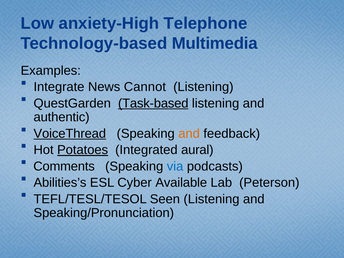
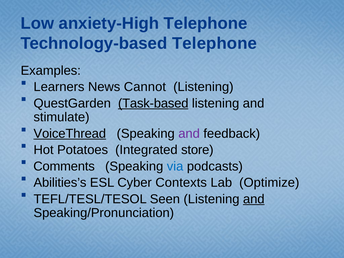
Technology-based Multimedia: Multimedia -> Telephone (215, 43)
Integrate: Integrate -> Learners (59, 87)
authentic: authentic -> stimulate (61, 117)
and colour: orange -> purple (189, 134)
Potatoes underline: present -> none (83, 150)
aural: aural -> store (197, 150)
Available: Available -> Contexts (181, 183)
Peterson: Peterson -> Optimize (269, 183)
and underline: none -> present (254, 199)
